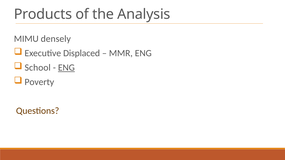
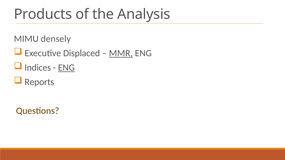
MMR underline: none -> present (121, 53)
School: School -> Indices (38, 68)
Poverty: Poverty -> Reports (39, 82)
